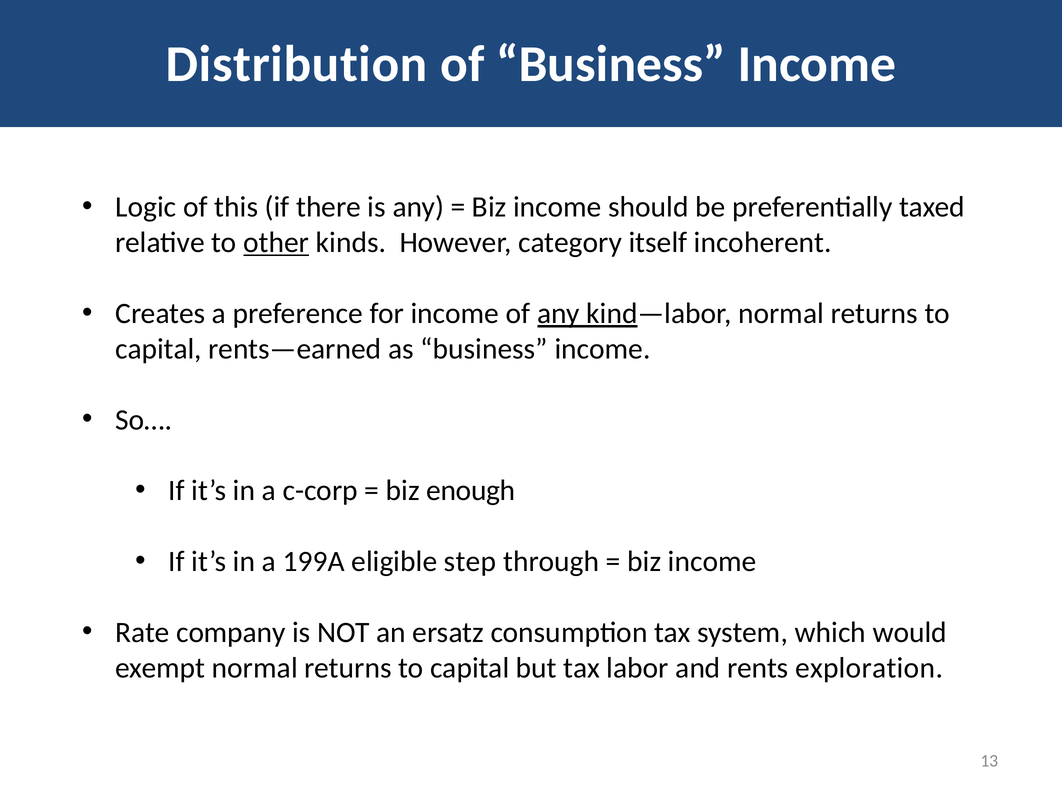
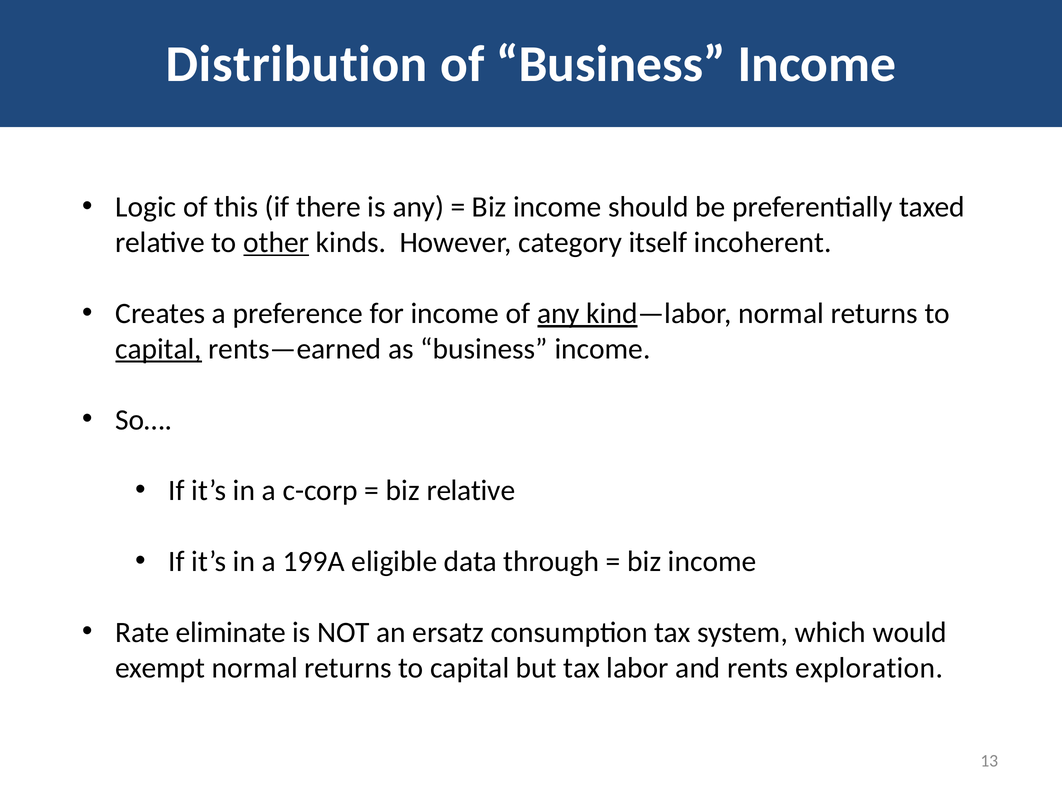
capital underline: none -> present (159, 349)
biz enough: enough -> relative (471, 490)
step: step -> data (470, 561)
company: company -> eliminate (231, 632)
